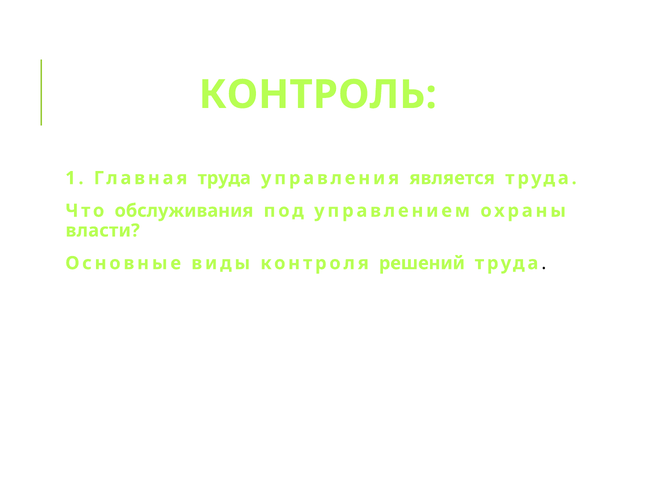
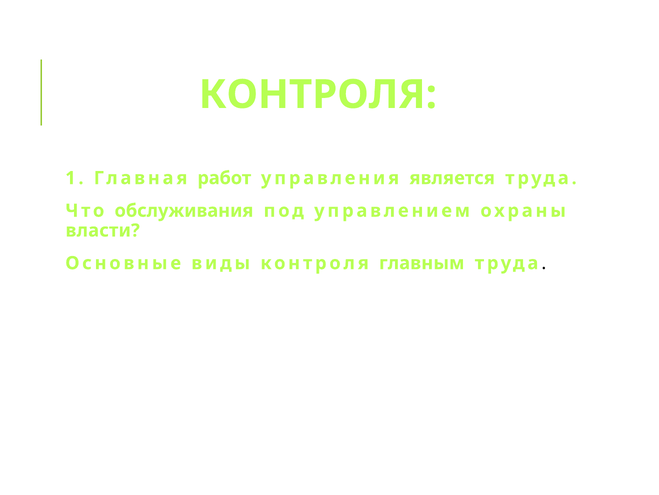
КОНТРОЛЬ: КОНТРОЛЬ -> КОНТРОЛЯ (318, 95)
Главная труда: труда -> работ (224, 178)
решений: решений -> главным (422, 263)
